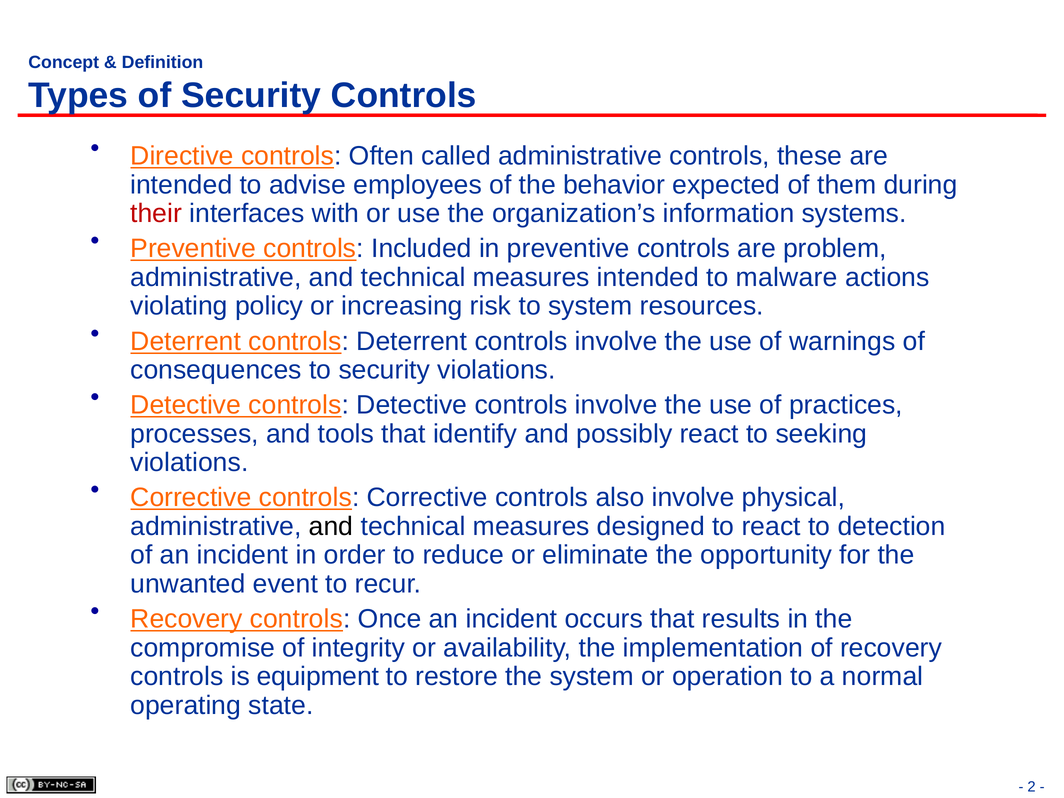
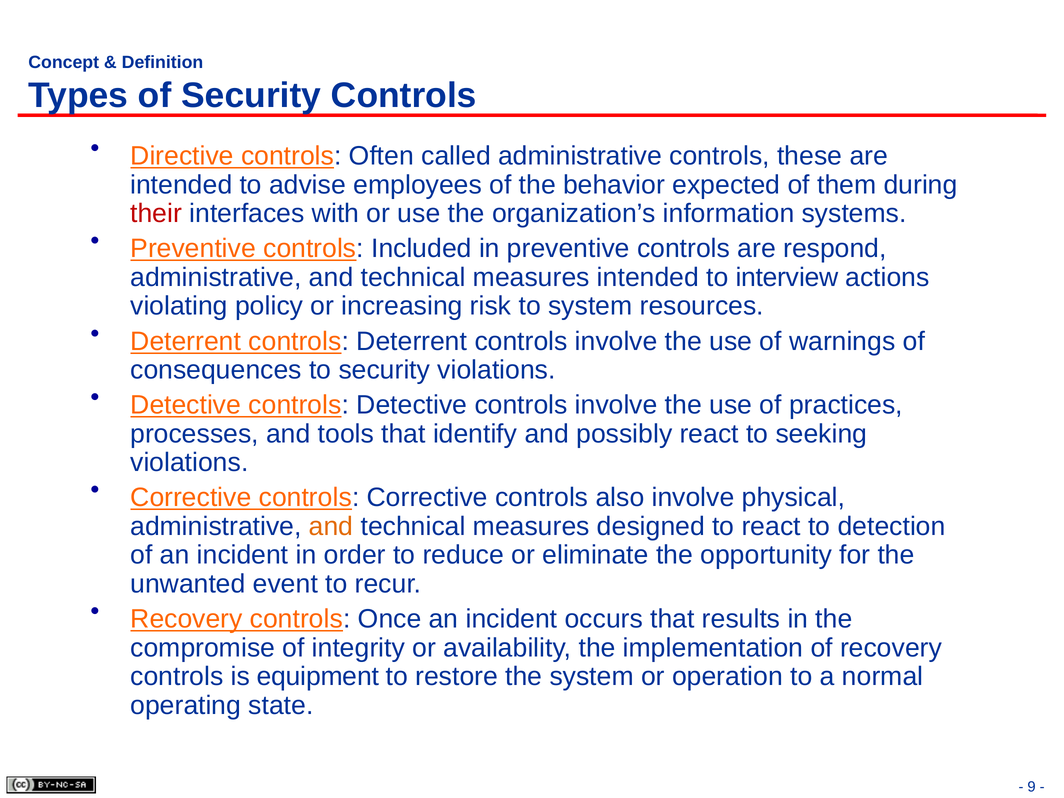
problem: problem -> respond (835, 249)
malware: malware -> interview (787, 277)
and colour: black -> orange (331, 526)
2: 2 -> 9 (1032, 787)
